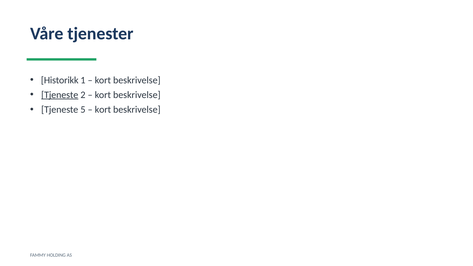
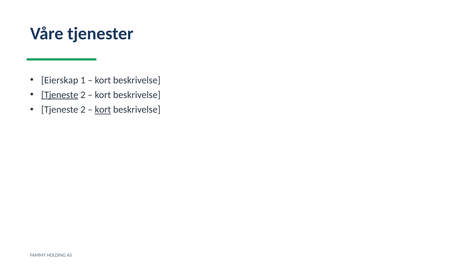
Historikk: Historikk -> Eierskap (60, 80)
5: 5 -> 2 (83, 110)
kort underline: none -> present (103, 110)
